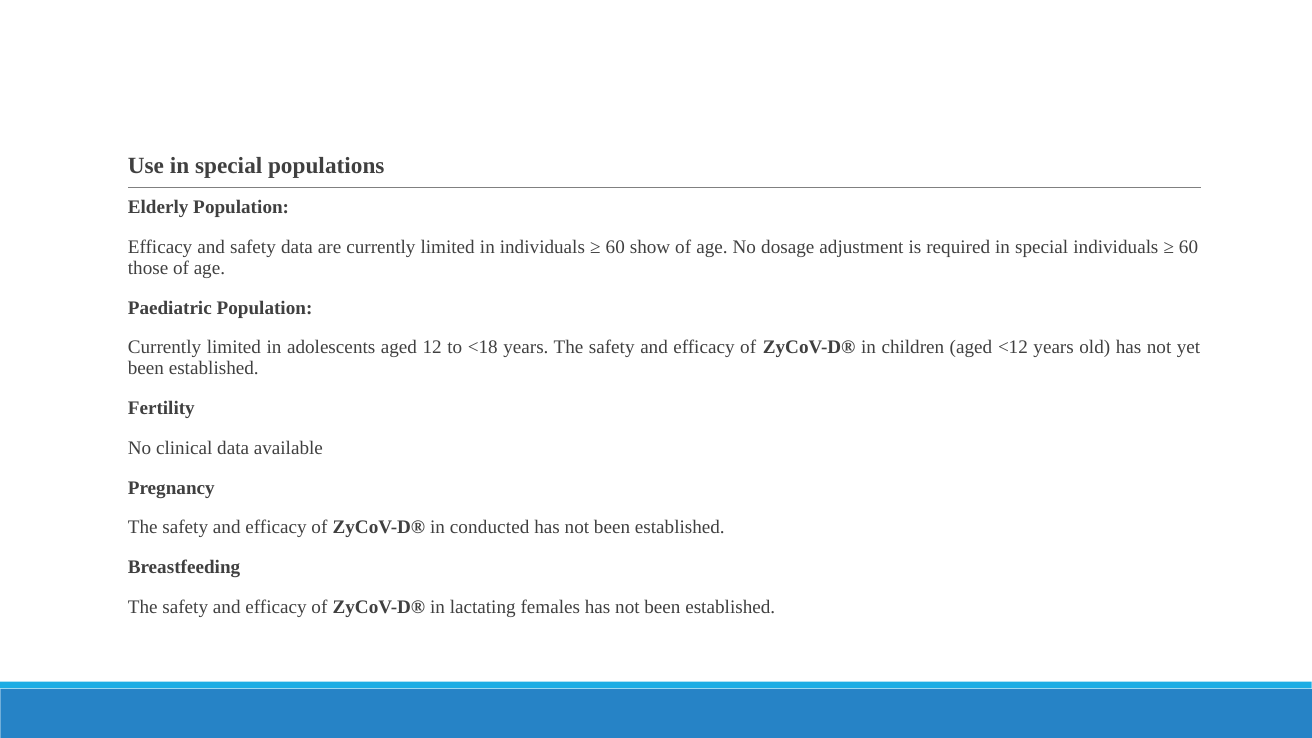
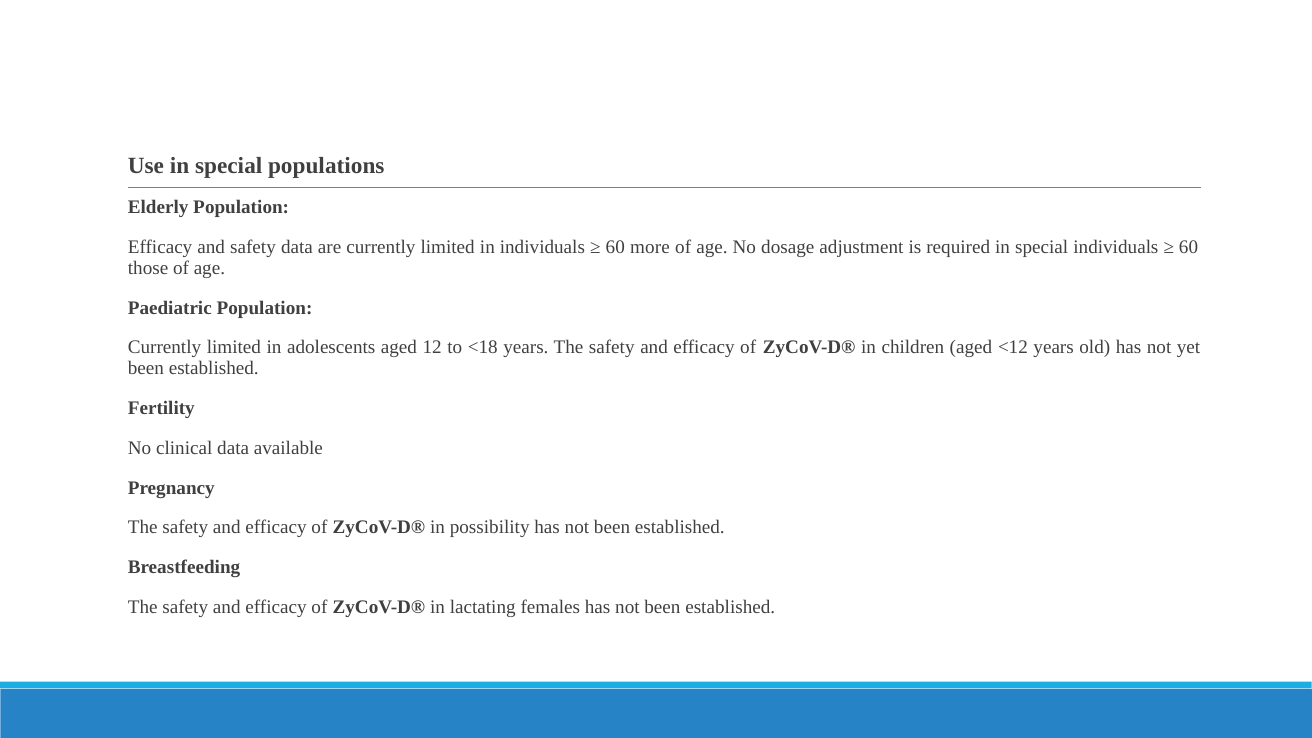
show: show -> more (650, 247)
conducted: conducted -> possibility (490, 528)
